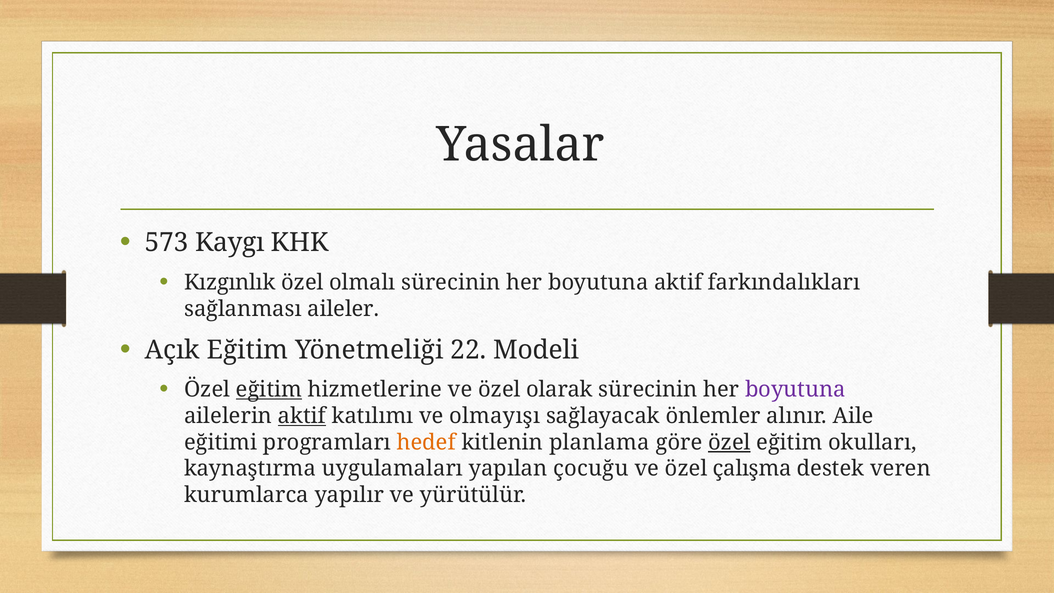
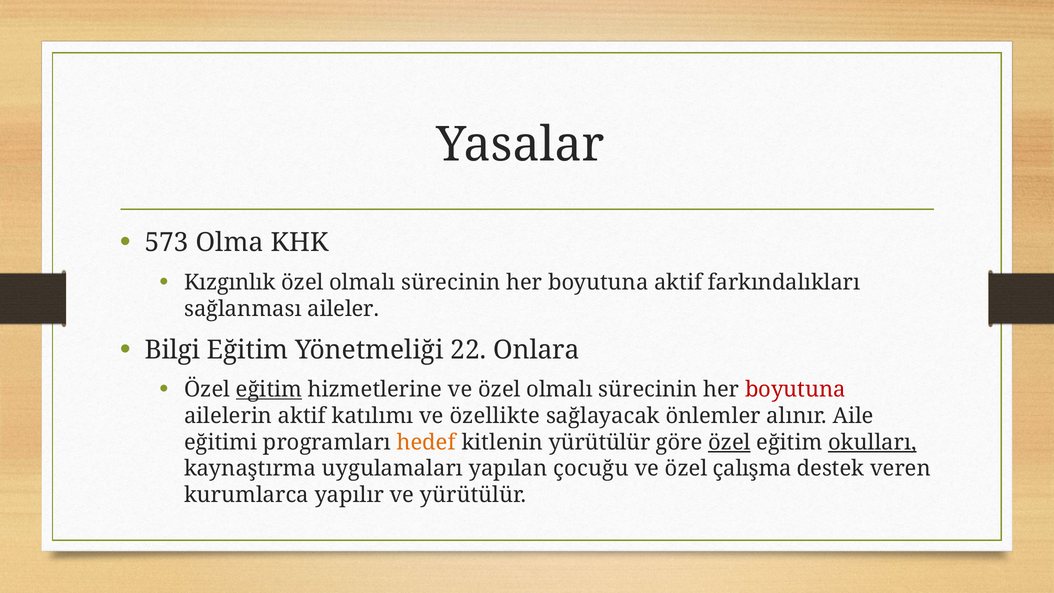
Kaygı: Kaygı -> Olma (230, 243)
Açık: Açık -> Bilgi (172, 350)
Modeli: Modeli -> Onlara (536, 350)
ve özel olarak: olarak -> olmalı (559, 390)
boyutuna colour: purple -> red (795, 390)
aktif underline: present -> none (302, 416)
olmayışı: olmayışı -> özellikte (495, 416)
kitlenin planlama: planlama -> yürütülür (600, 442)
okulları underline: none -> present (872, 442)
